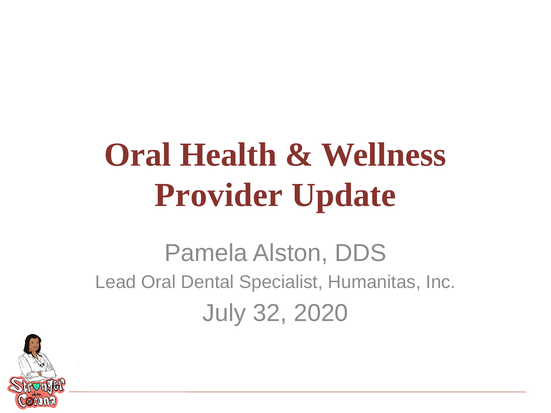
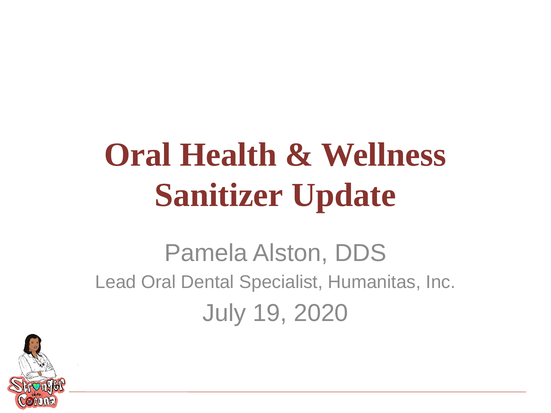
Provider: Provider -> Sanitizer (219, 195)
32: 32 -> 19 (270, 313)
